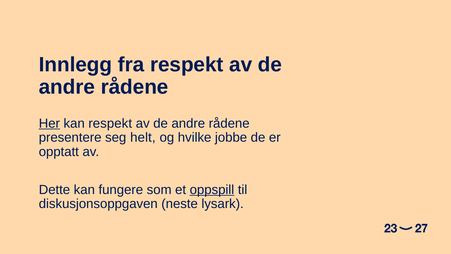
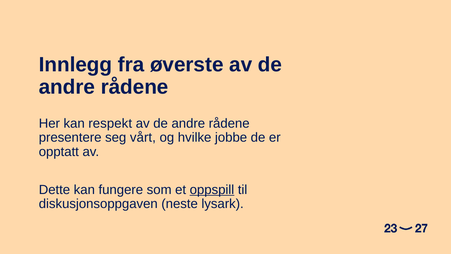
fra respekt: respekt -> øverste (187, 65)
Her underline: present -> none (49, 123)
helt: helt -> vårt (143, 137)
